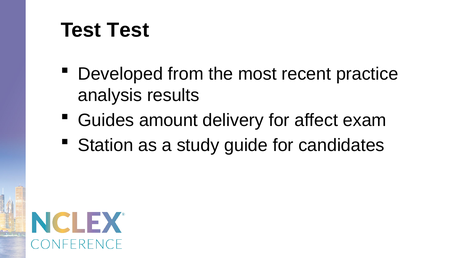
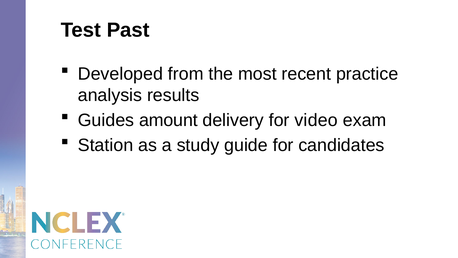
Test Test: Test -> Past (128, 30)
affect: affect -> video (316, 120)
